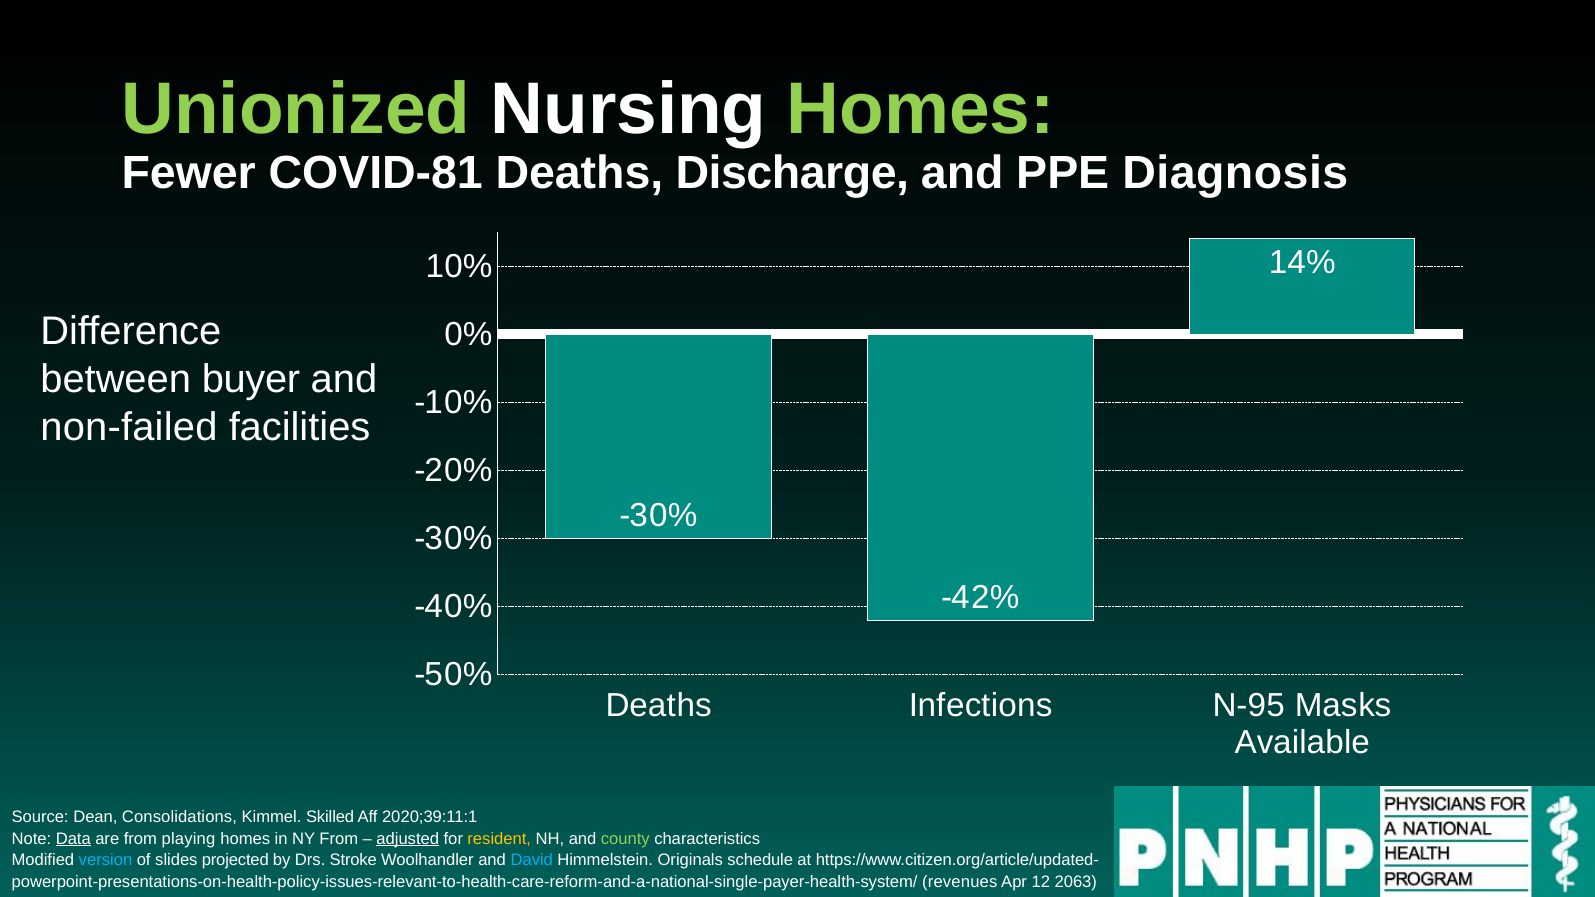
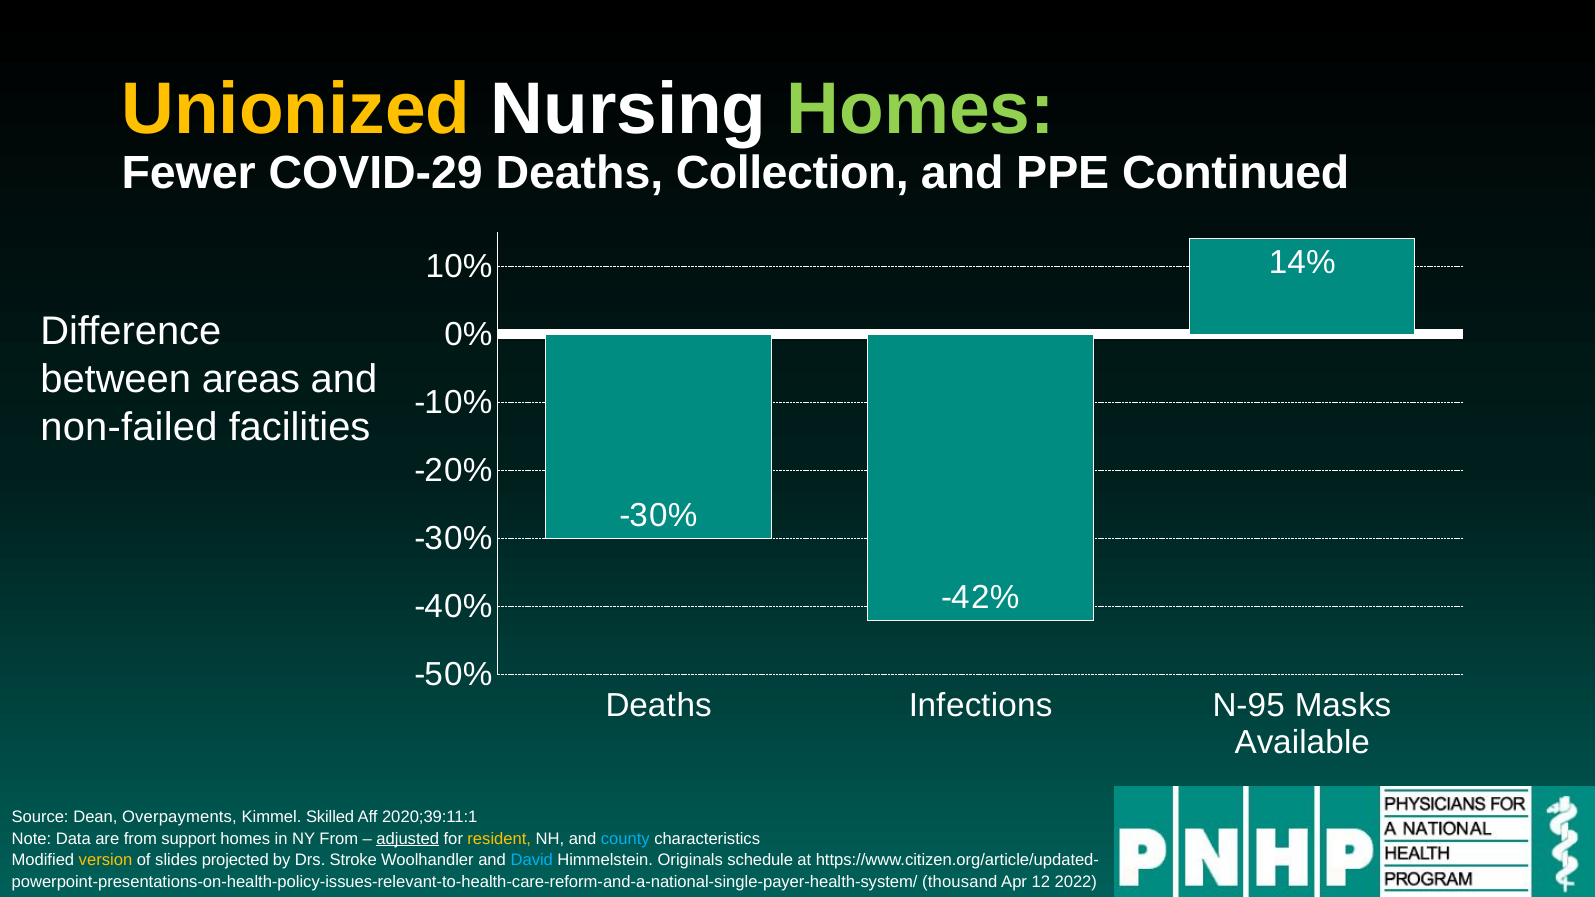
Unionized colour: light green -> yellow (296, 109)
COVID-81: COVID-81 -> COVID-29 (376, 174)
Discharge: Discharge -> Collection (792, 174)
Diagnosis: Diagnosis -> Continued (1236, 174)
buyer: buyer -> areas (251, 379)
Consolidations: Consolidations -> Overpayments (179, 817)
Data underline: present -> none (73, 839)
playing: playing -> support (189, 839)
county colour: light green -> light blue (625, 839)
version colour: light blue -> yellow (105, 861)
revenues: revenues -> thousand (960, 882)
2063: 2063 -> 2022 (1076, 882)
